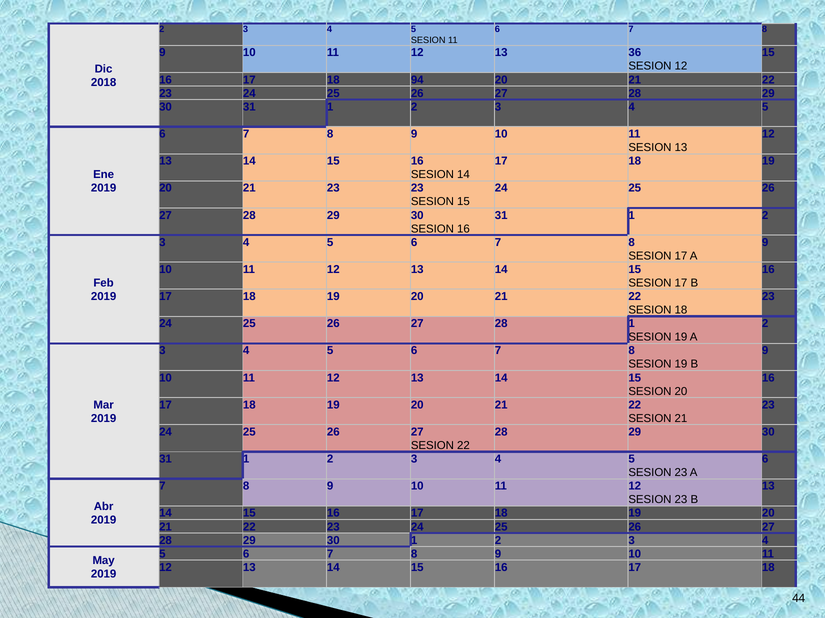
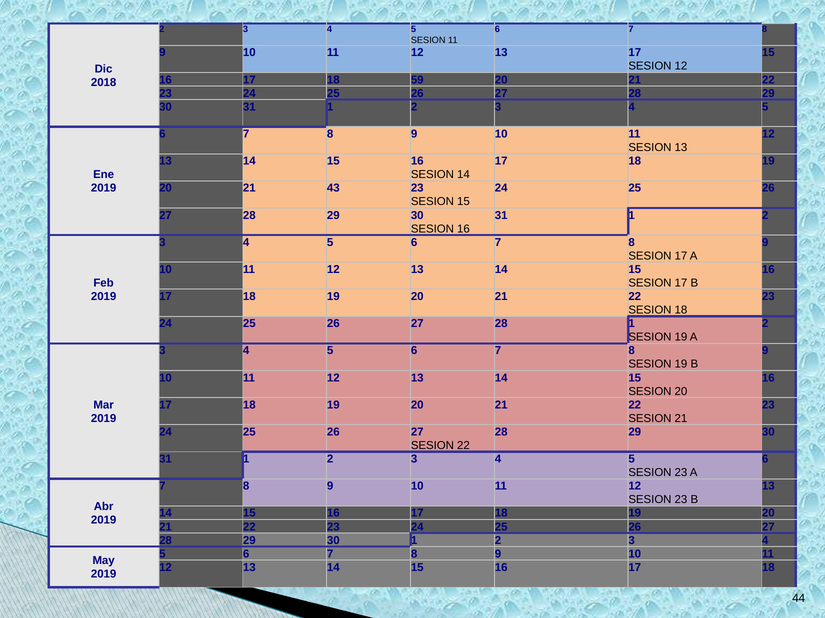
13 36: 36 -> 17 (635, 53)
94: 94 -> 59 (417, 80)
20 21 23: 23 -> 43 (333, 188)
